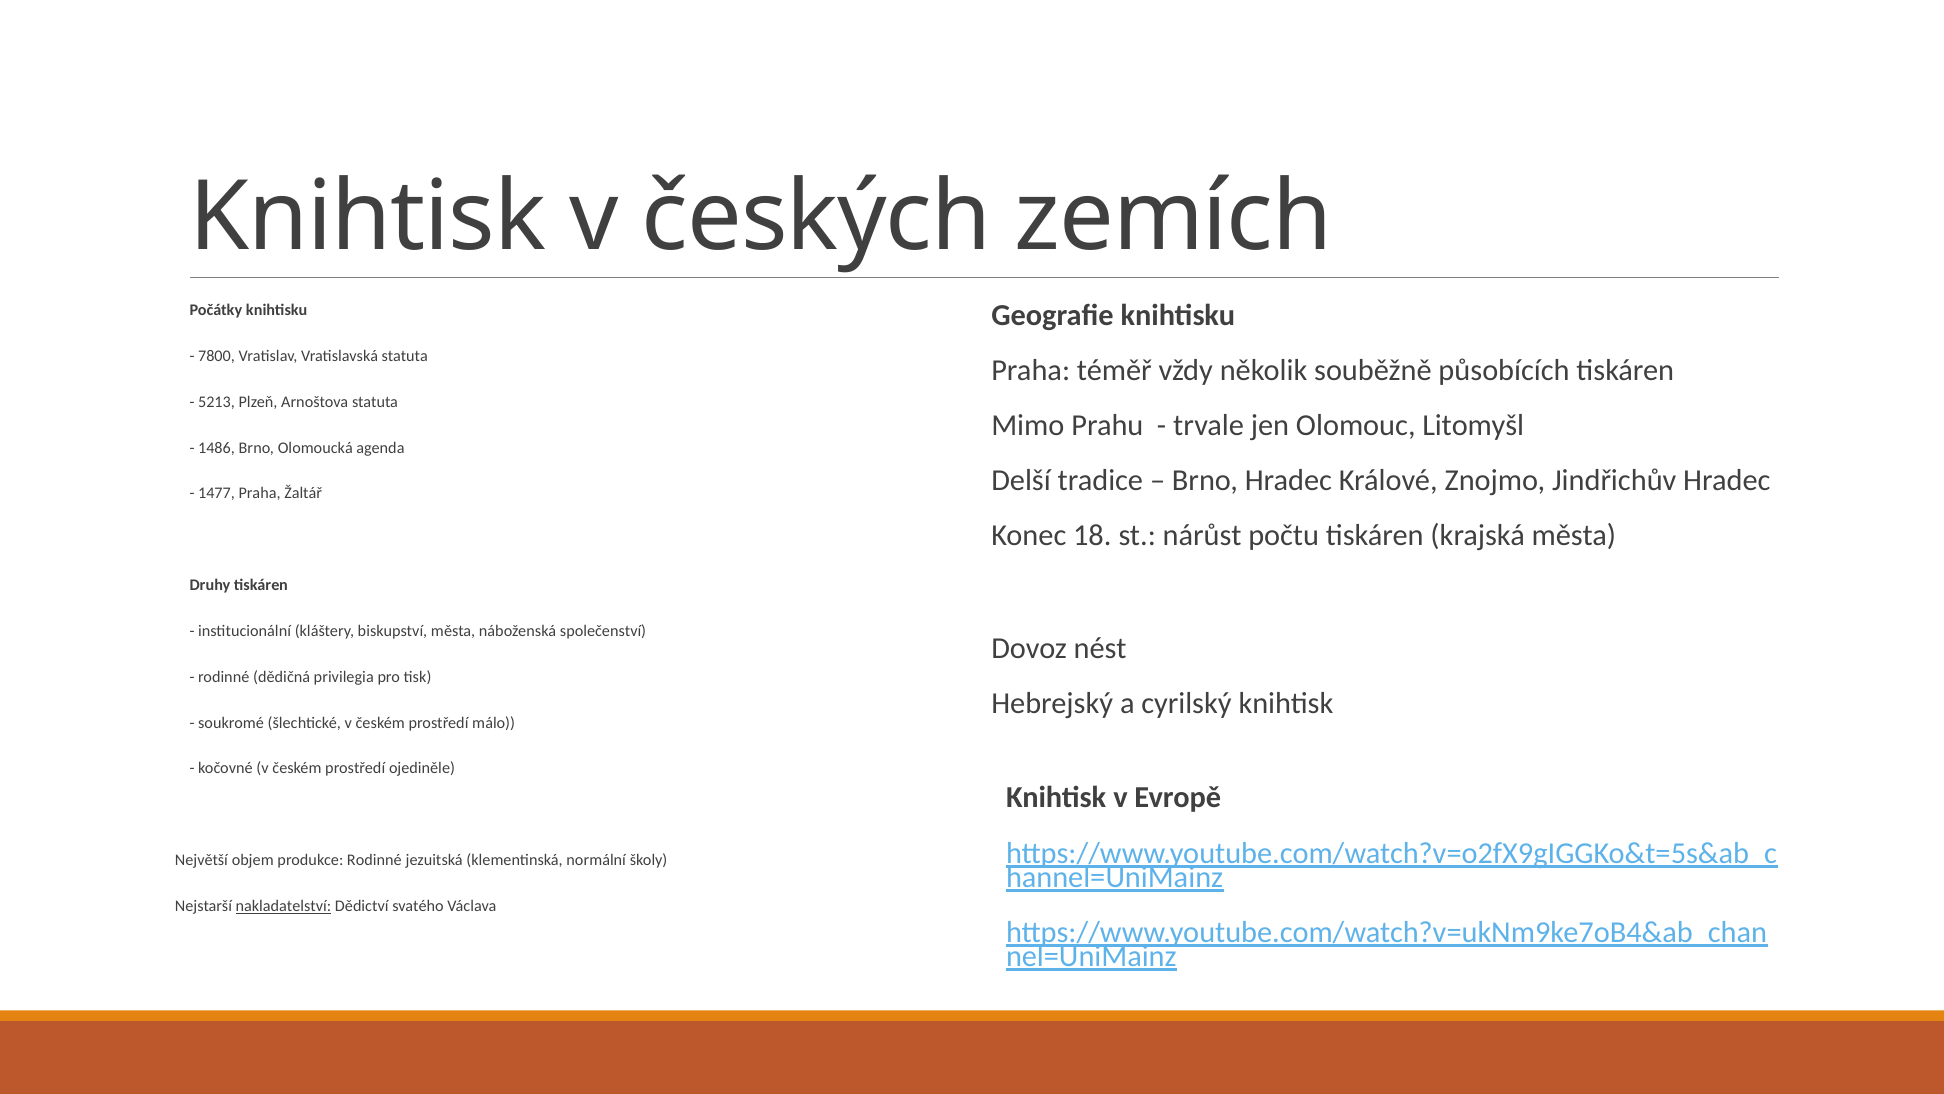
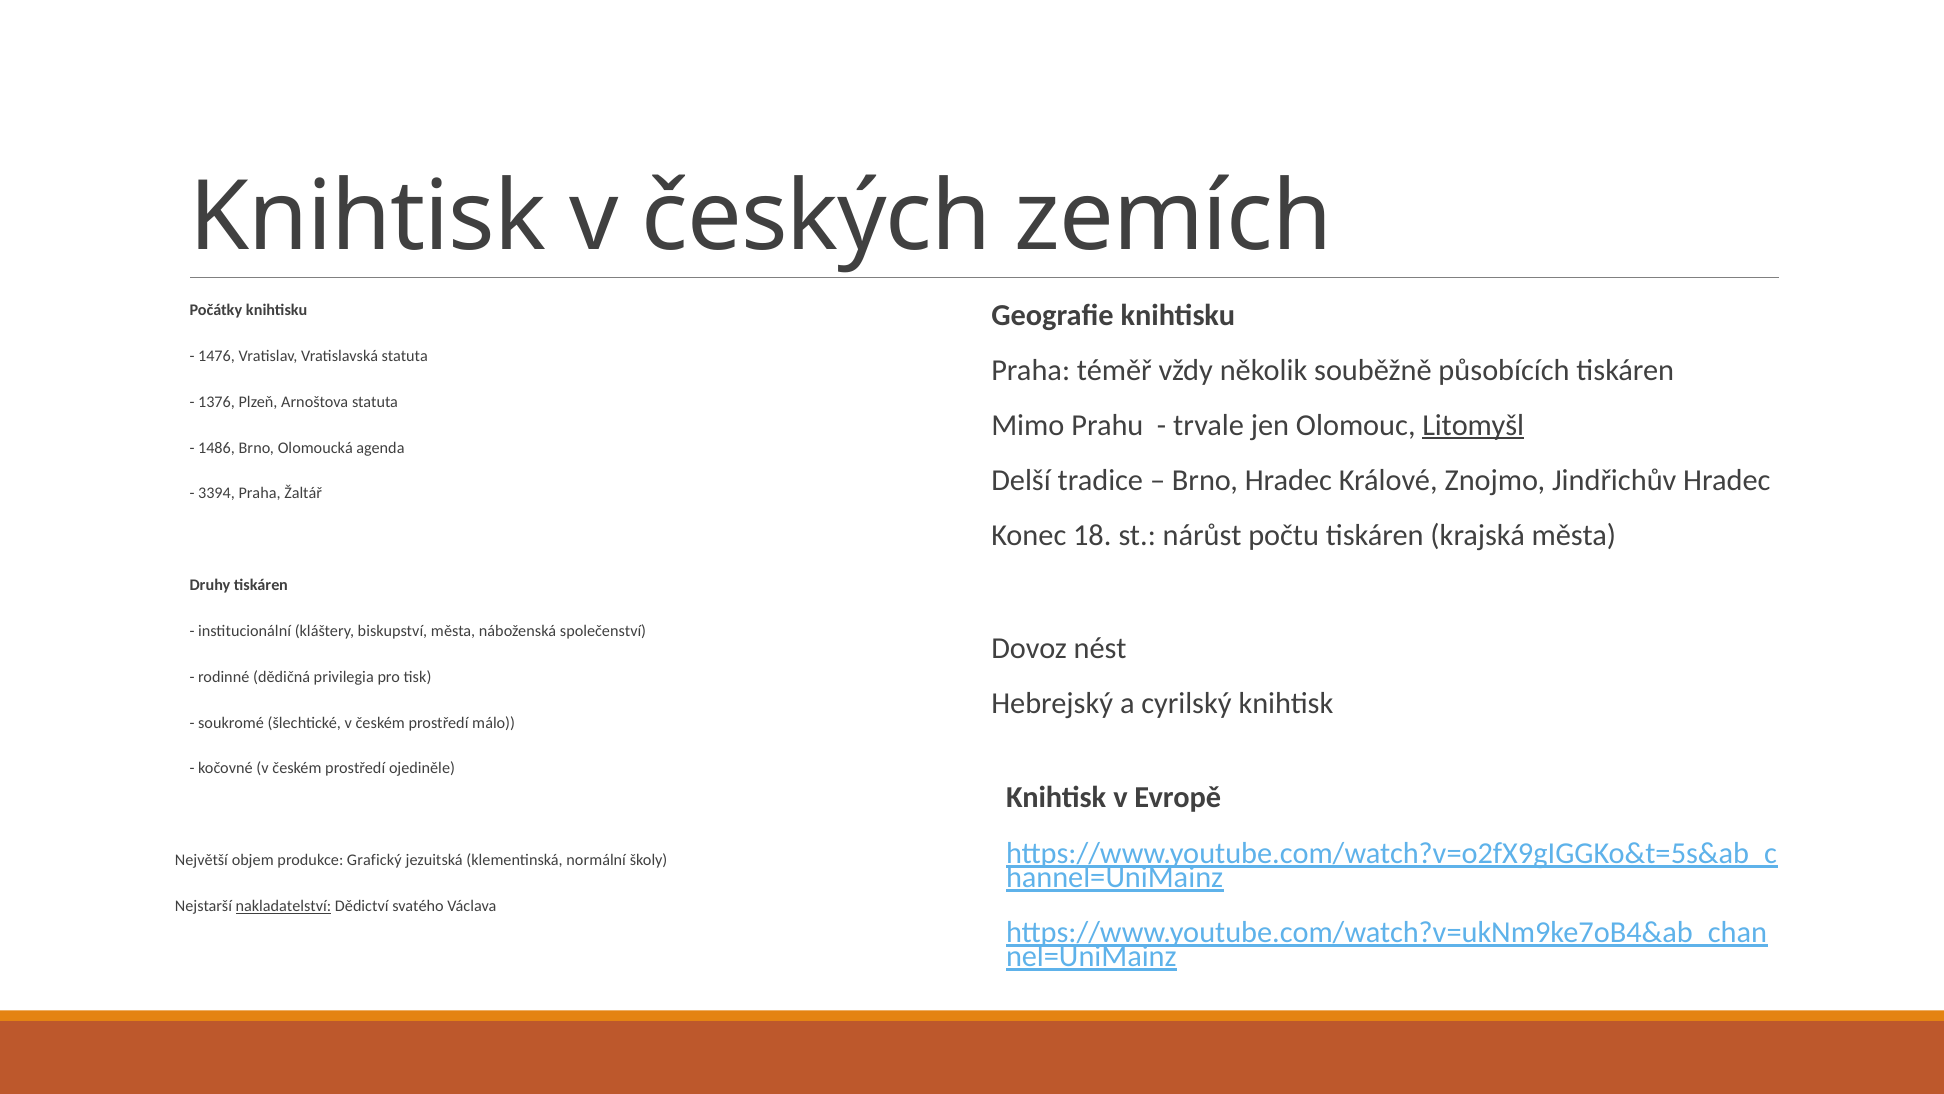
7800: 7800 -> 1476 (216, 356)
5213: 5213 -> 1376 (216, 402)
Litomyšl underline: none -> present (1473, 425)
1477: 1477 -> 3394 (216, 493)
produkce Rodinné: Rodinné -> Grafický (374, 860)
